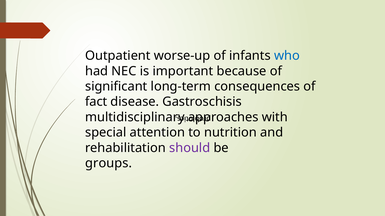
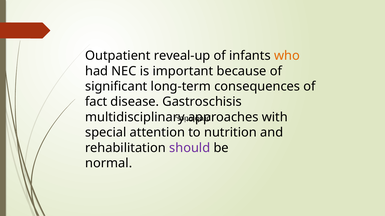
worse-up: worse-up -> reveal-up (182, 56)
who colour: blue -> orange (287, 56)
groups: groups -> normal (109, 164)
